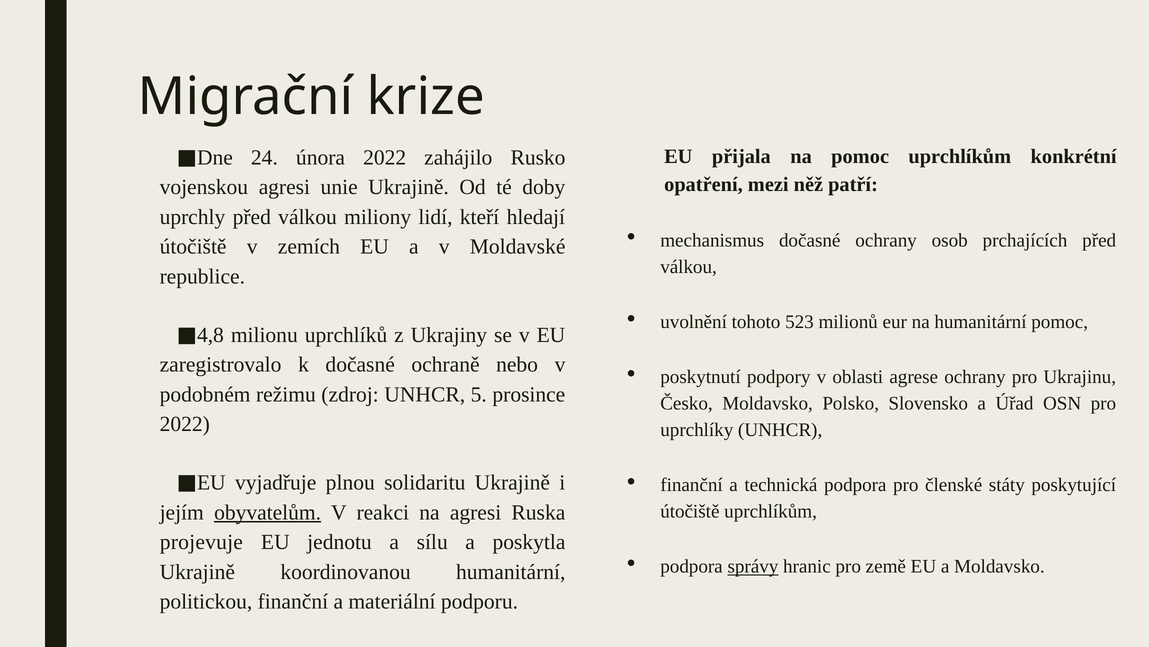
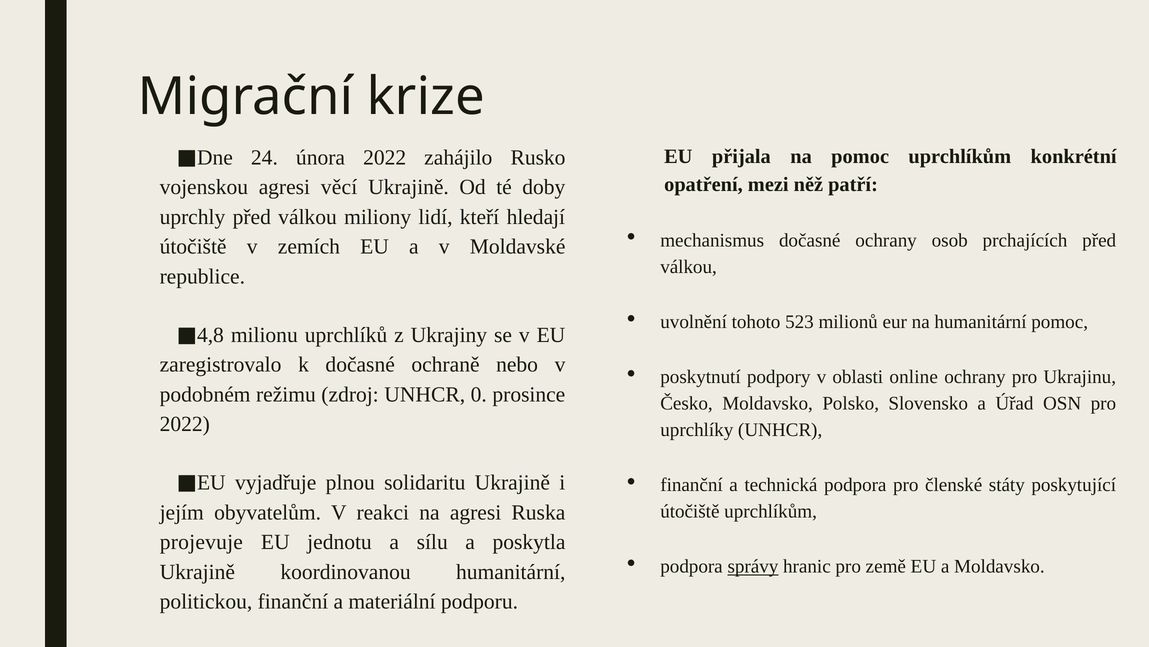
unie: unie -> věcí (339, 187)
agrese: agrese -> online (914, 377)
5: 5 -> 0 (479, 394)
obyvatelům underline: present -> none (268, 512)
